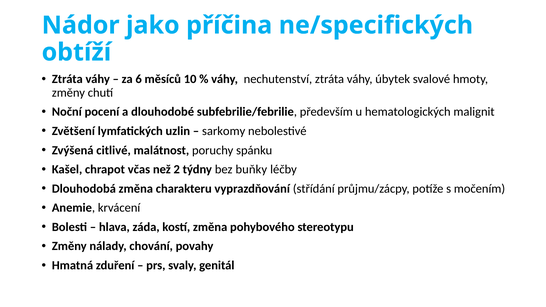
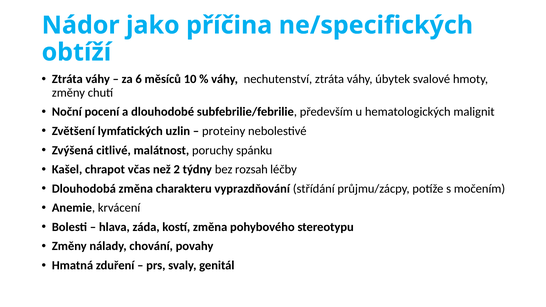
sarkomy: sarkomy -> proteiny (224, 131)
buňky: buňky -> rozsah (251, 169)
